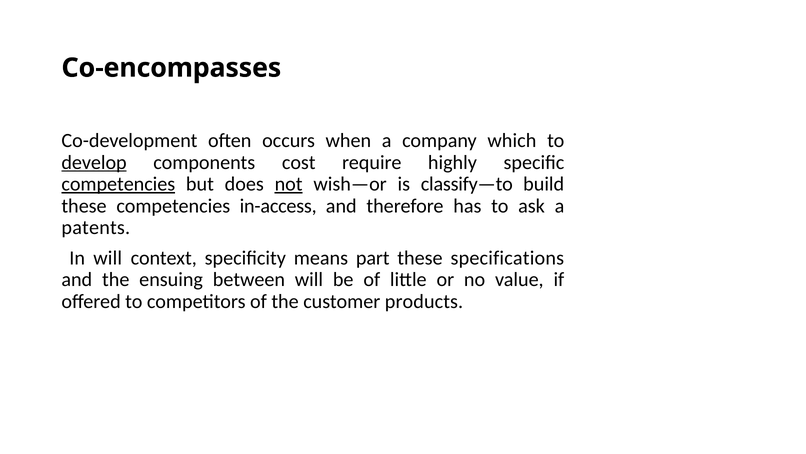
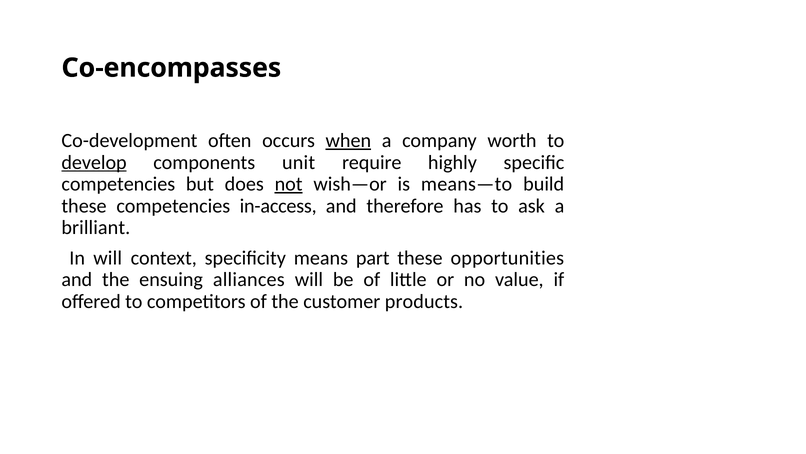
when underline: none -> present (348, 140)
which: which -> worth (512, 140)
cost: cost -> unit (299, 162)
competencies underline: present -> none (118, 184)
classify—to: classify—to -> means—to (467, 184)
patents: patents -> brilliant (96, 227)
specifications: specifications -> opportunities (507, 258)
between: between -> alliances (249, 279)
